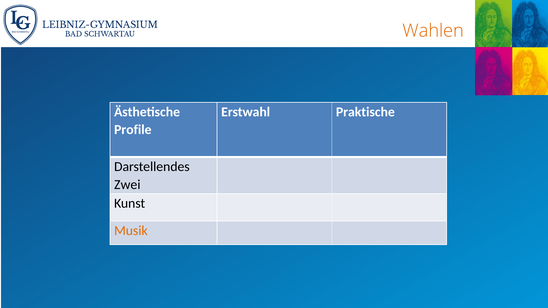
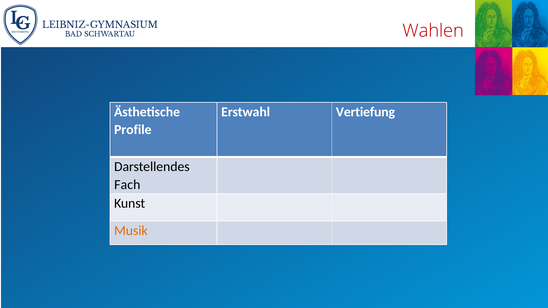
Wahlen colour: orange -> red (433, 31)
Praktische: Praktische -> Vertiefung (365, 112)
Zwei: Zwei -> Fach (127, 185)
